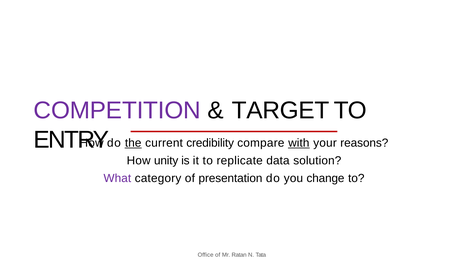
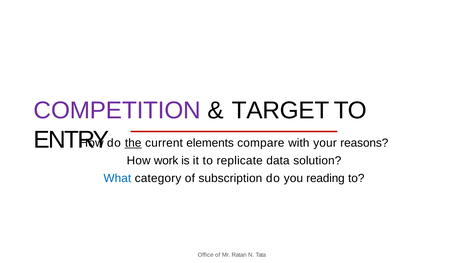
credibility: credibility -> elements (210, 143)
with underline: present -> none (299, 143)
unity: unity -> work (166, 161)
What colour: purple -> blue (117, 178)
presentation: presentation -> subscription (230, 178)
change: change -> reading (325, 178)
